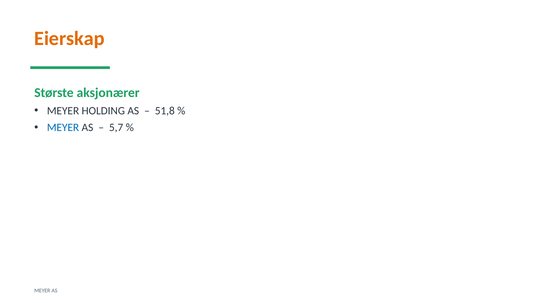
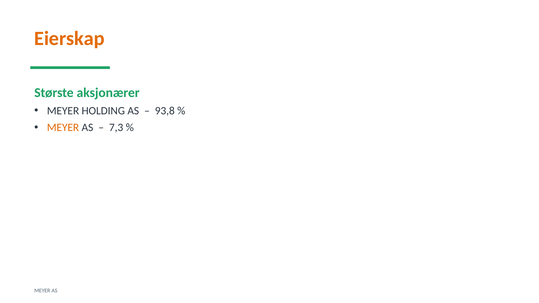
51,8: 51,8 -> 93,8 (165, 111)
MEYER colour: blue -> orange (63, 128)
5,7: 5,7 -> 7,3 (116, 128)
